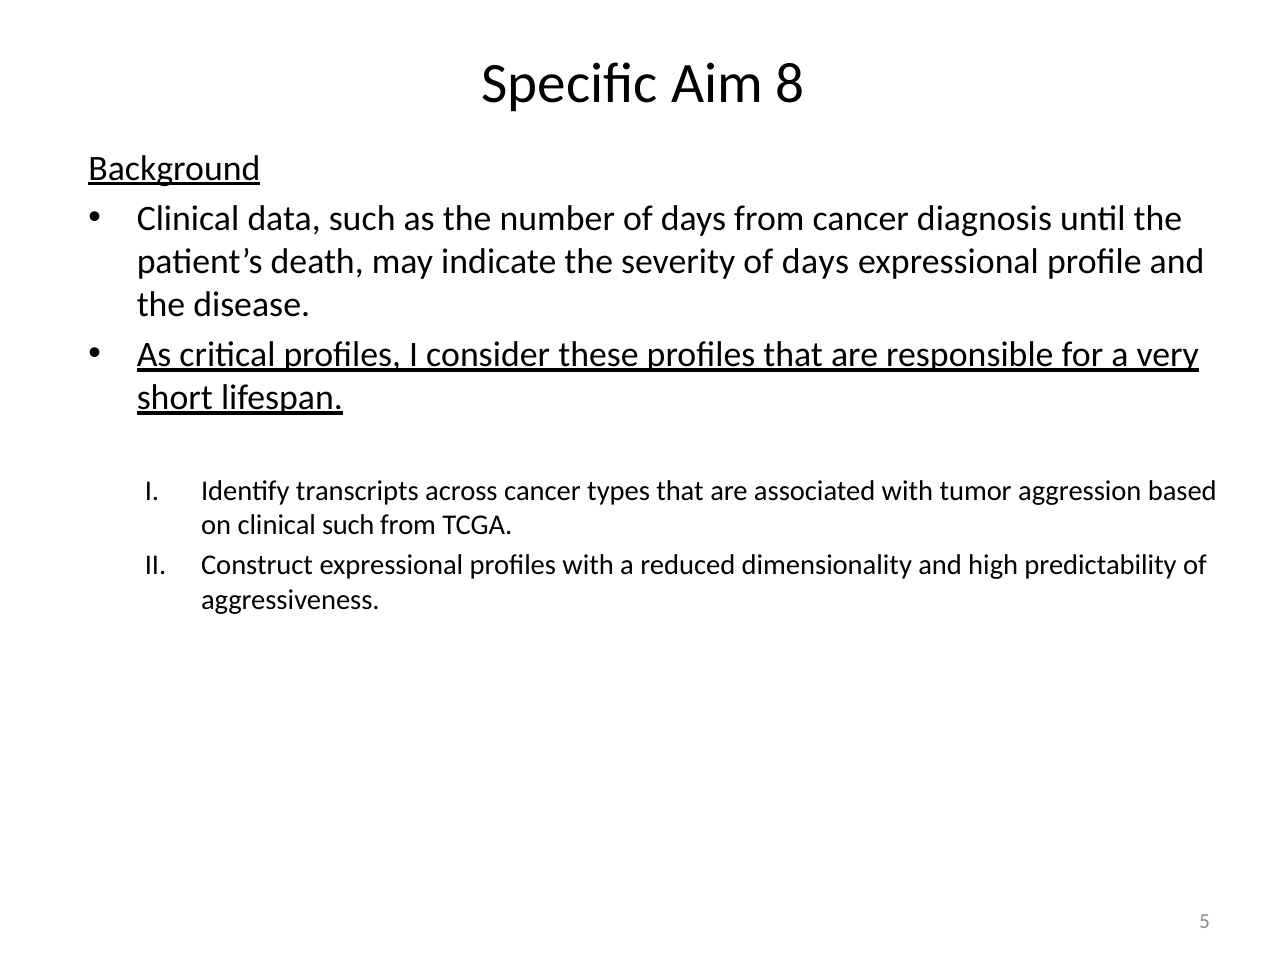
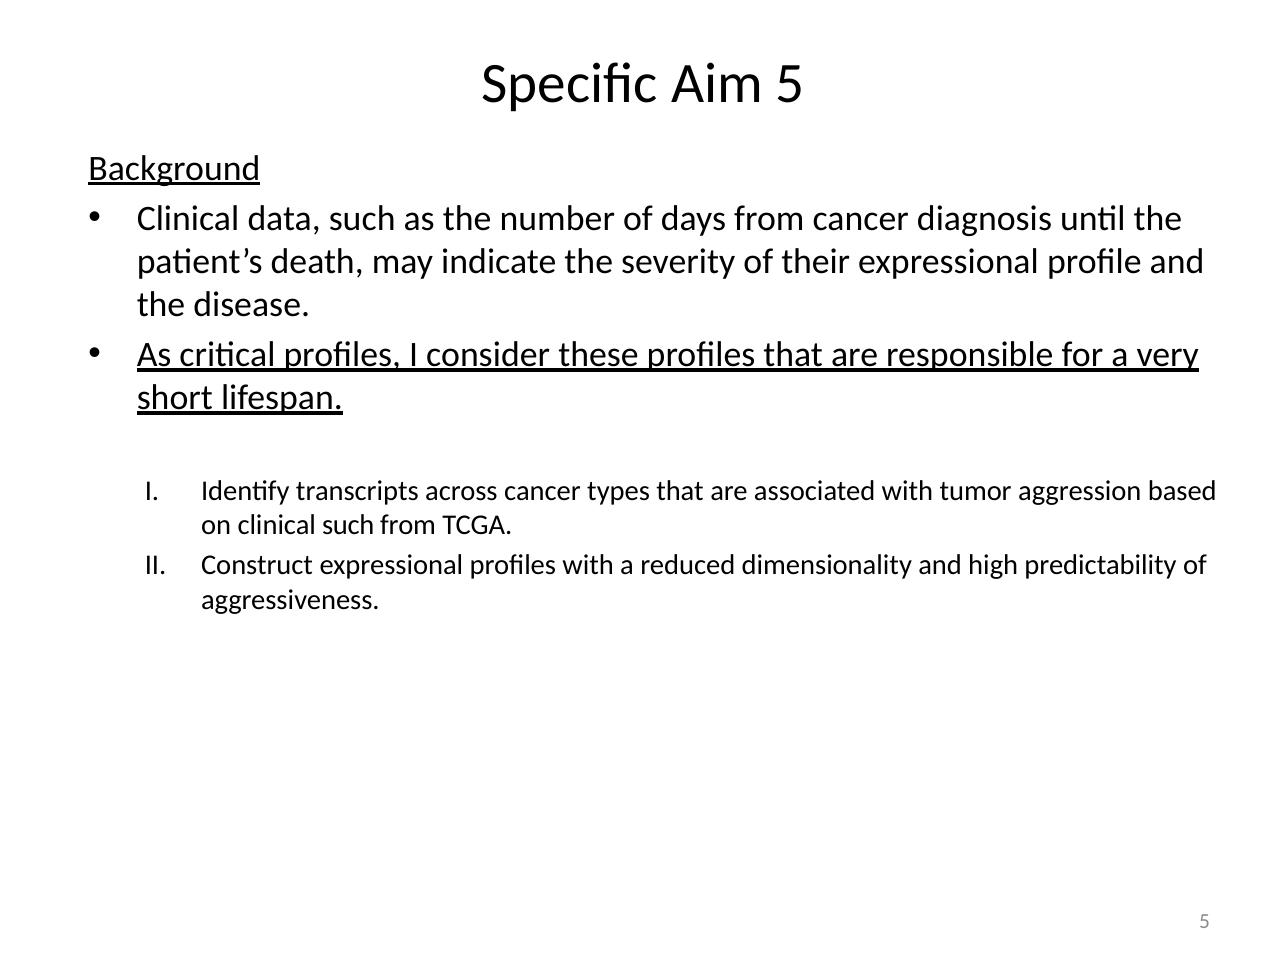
Aim 8: 8 -> 5 (790, 83)
severity of days: days -> their (816, 262)
